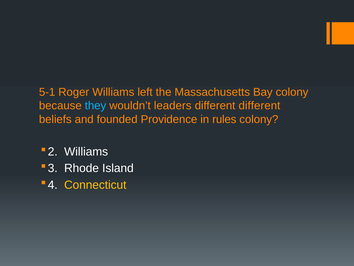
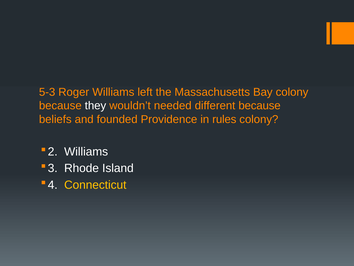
5-1: 5-1 -> 5-3 (47, 92)
they colour: light blue -> white (95, 105)
leaders: leaders -> needed (173, 105)
different different: different -> because (260, 105)
